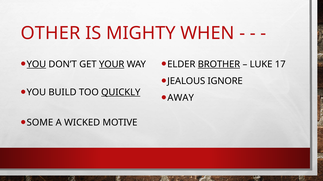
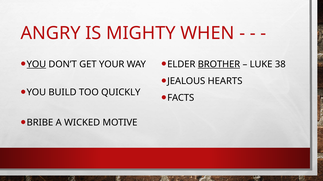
OTHER: OTHER -> ANGRY (51, 33)
YOUR underline: present -> none (112, 64)
17: 17 -> 38 (280, 64)
IGNORE: IGNORE -> HEARTS (225, 81)
QUICKLY underline: present -> none (121, 93)
AWAY: AWAY -> FACTS (181, 98)
SOME: SOME -> BRIBE (40, 123)
